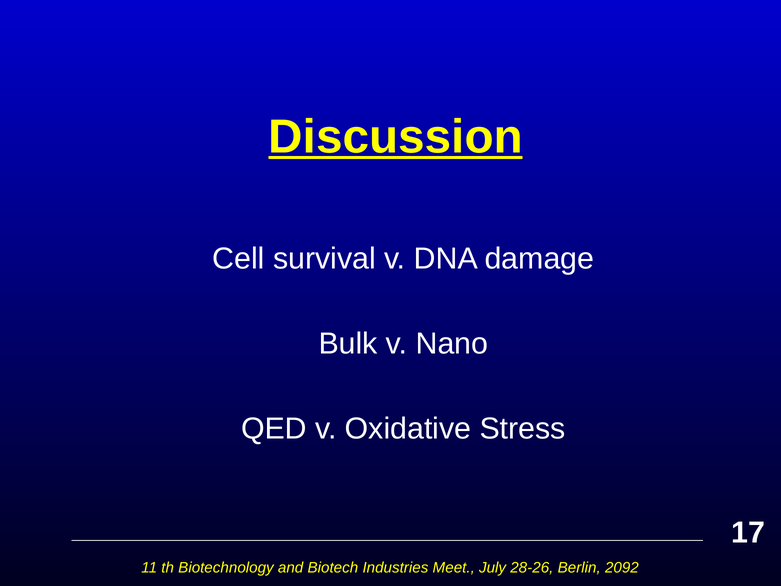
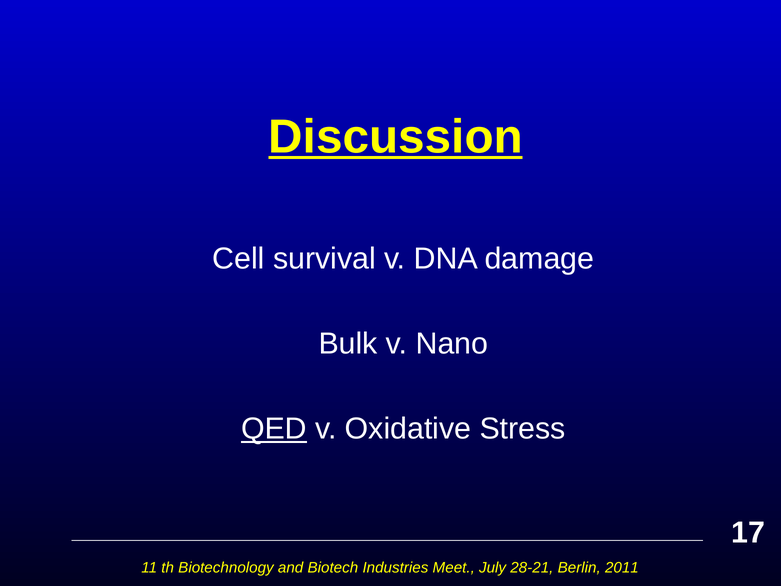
QED underline: none -> present (274, 429)
28-26: 28-26 -> 28-21 (532, 567)
2092: 2092 -> 2011 (622, 567)
